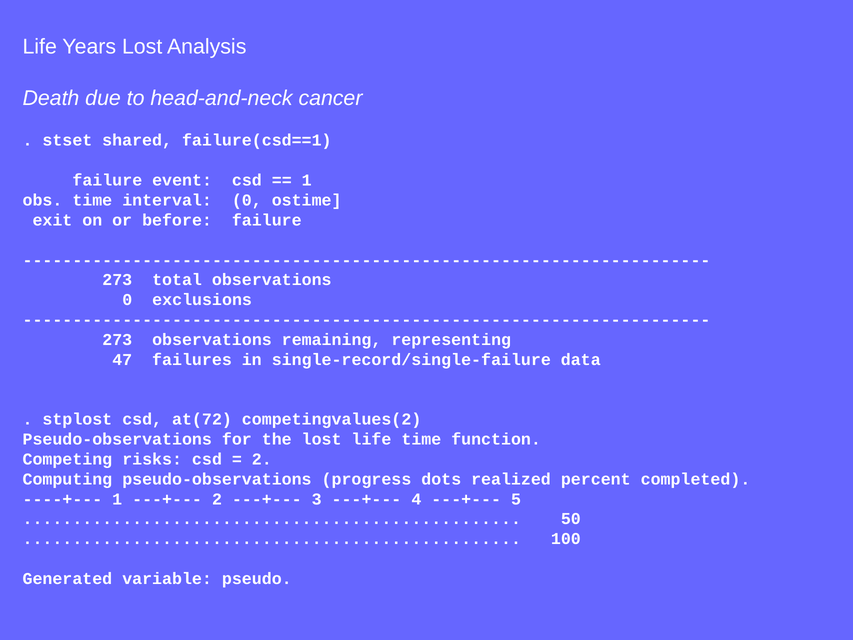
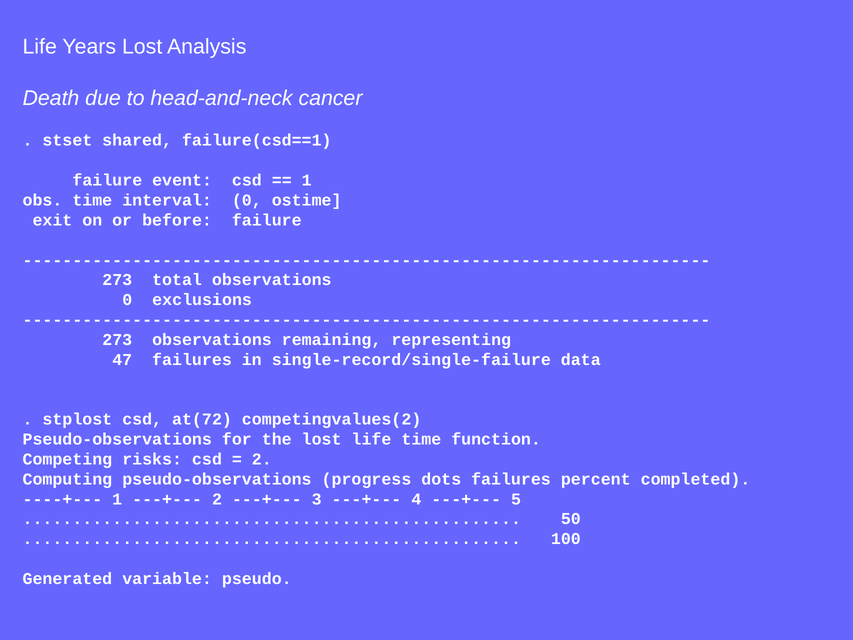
dots realized: realized -> failures (511, 479)
